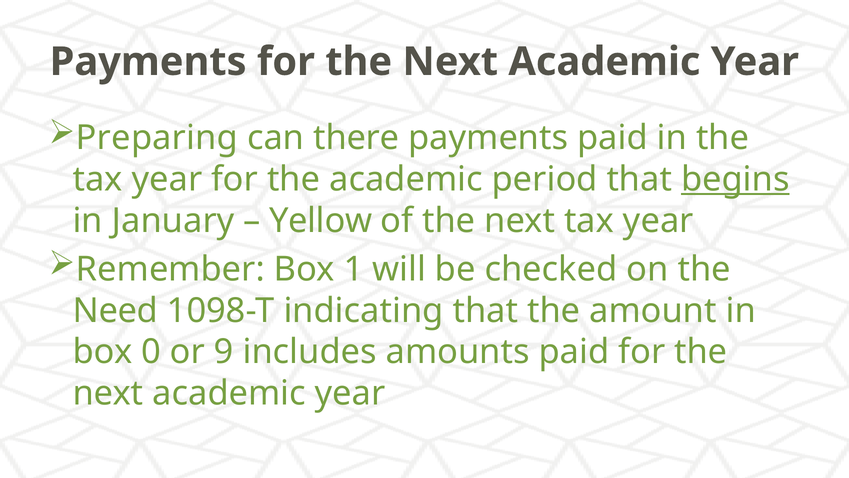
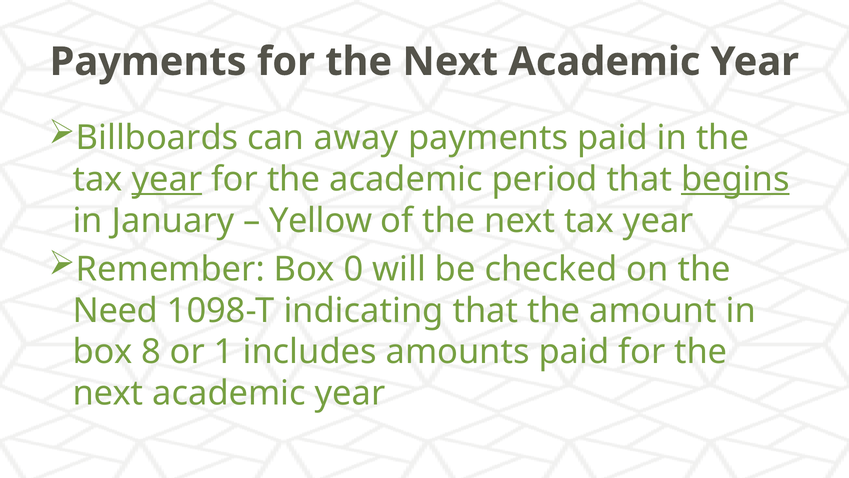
Preparing: Preparing -> Billboards (157, 138)
there: there -> away (356, 138)
year underline: none -> present (167, 179)
1: 1 -> 0 (353, 269)
0: 0 -> 8 (151, 352)
9: 9 -> 1 (224, 352)
